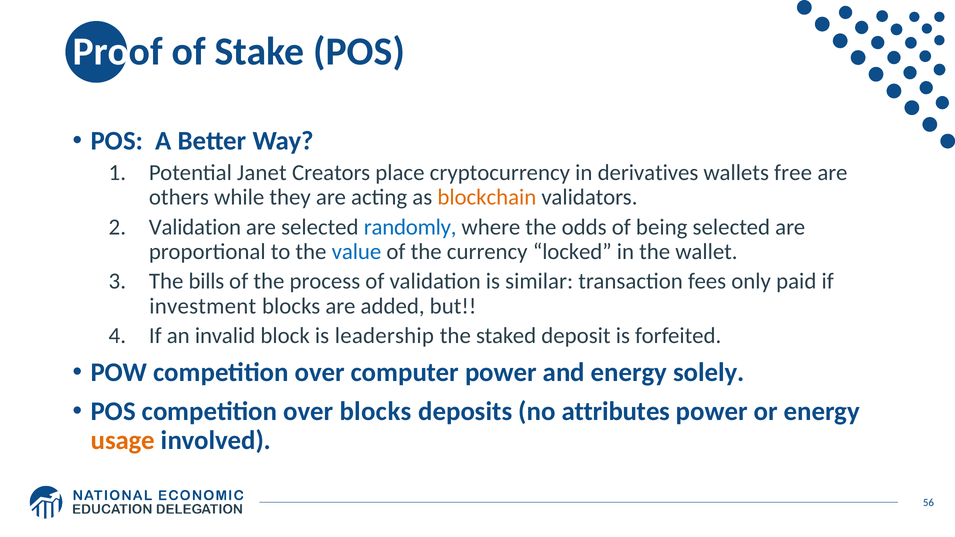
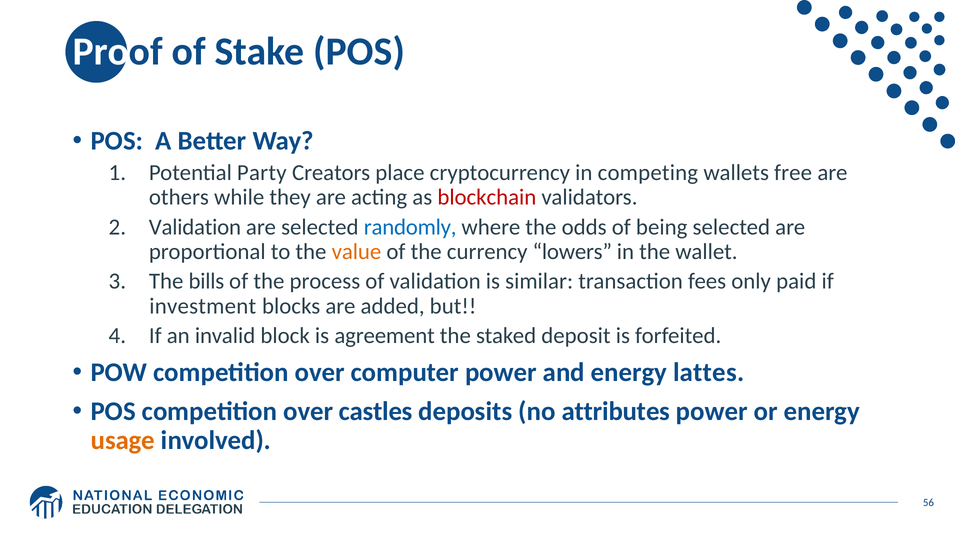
Janet: Janet -> Party (262, 173)
derivatives: derivatives -> competing (648, 173)
blockchain colour: orange -> red (487, 198)
value colour: blue -> orange (356, 252)
locked: locked -> lowers (572, 252)
leadership: leadership -> agreement (385, 336)
solely: solely -> lattes (709, 373)
over blocks: blocks -> castles (376, 412)
